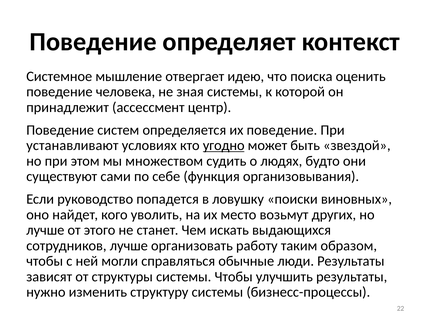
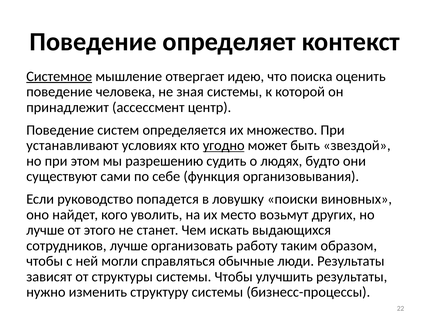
Системное underline: none -> present (59, 76)
их поведение: поведение -> множество (282, 130)
множеством: множеством -> разрешению (164, 161)
